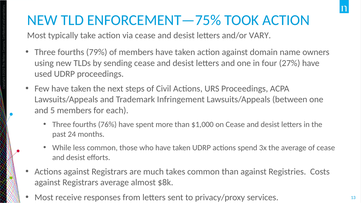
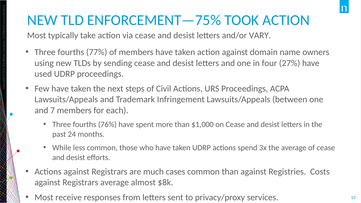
79%: 79% -> 77% (97, 52)
5: 5 -> 7 (53, 110)
takes: takes -> cases (176, 172)
